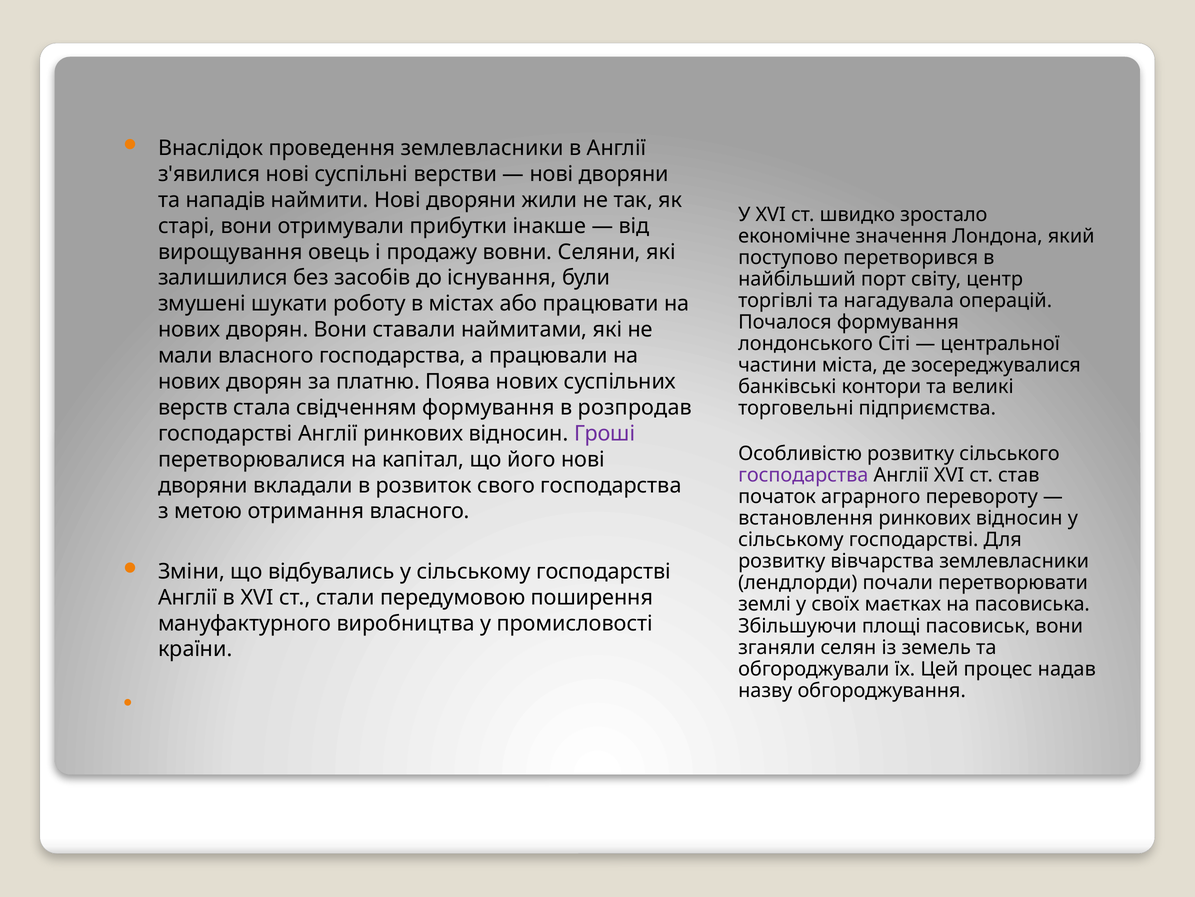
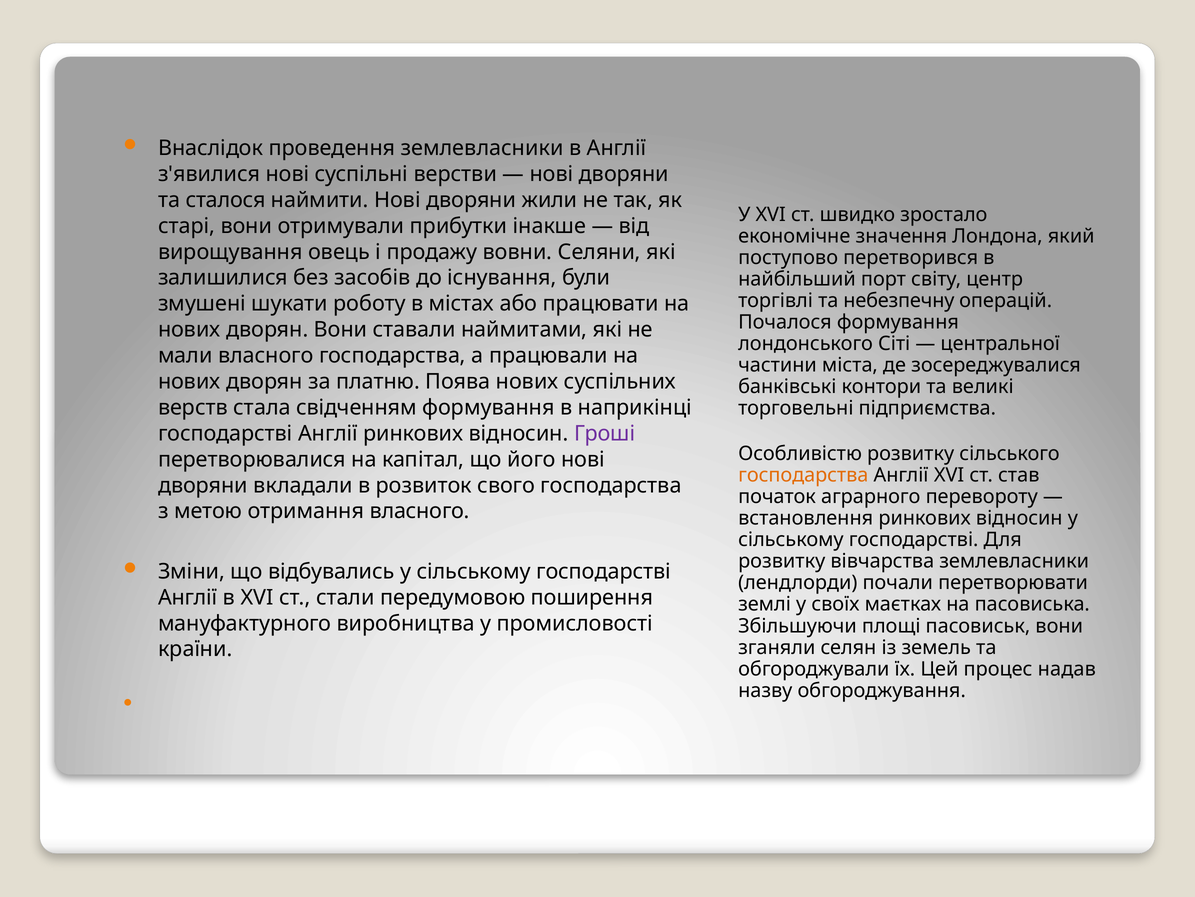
нападів: нападів -> сталося (226, 200)
нагадувала: нагадувала -> небезпечну (899, 301)
розпродав: розпродав -> наприкінці (635, 407)
господарства colour: purple -> orange (803, 475)
